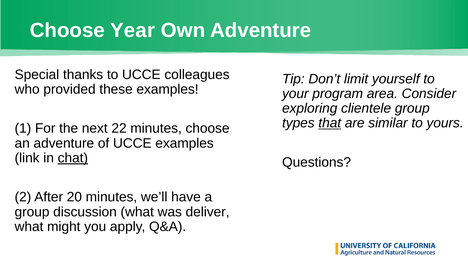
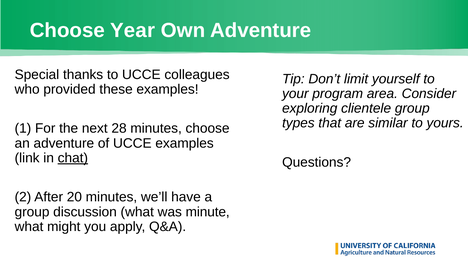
that underline: present -> none (330, 123)
22: 22 -> 28 (119, 129)
deliver: deliver -> minute (208, 212)
